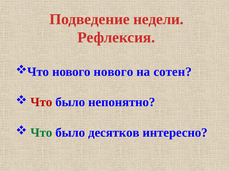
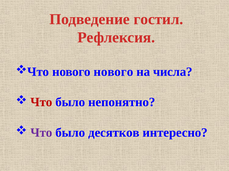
недели: недели -> гостил (158, 19)
сотен: сотен -> числа (173, 72)
Что colour: green -> purple (41, 133)
